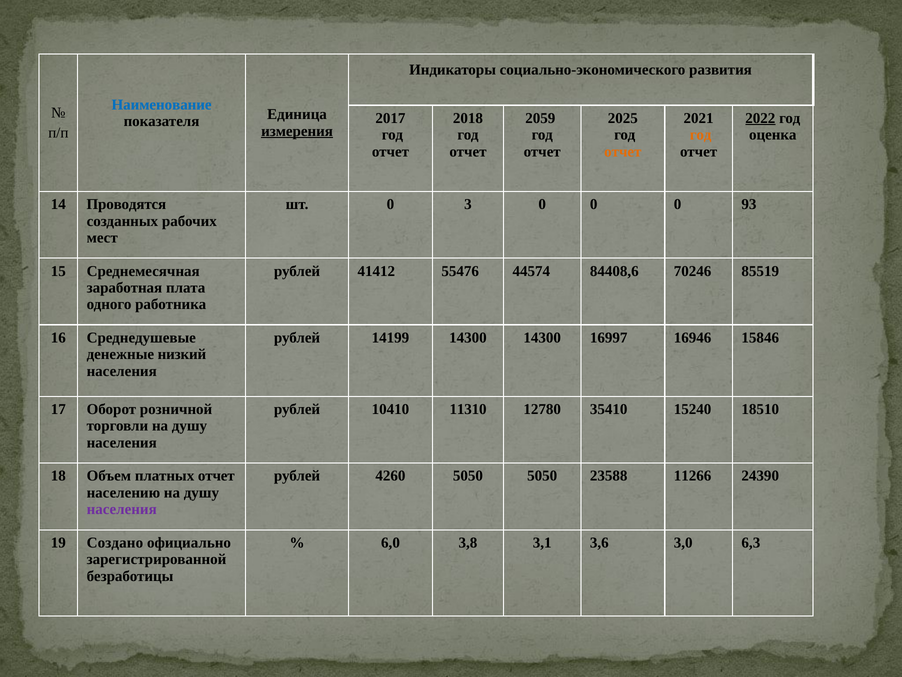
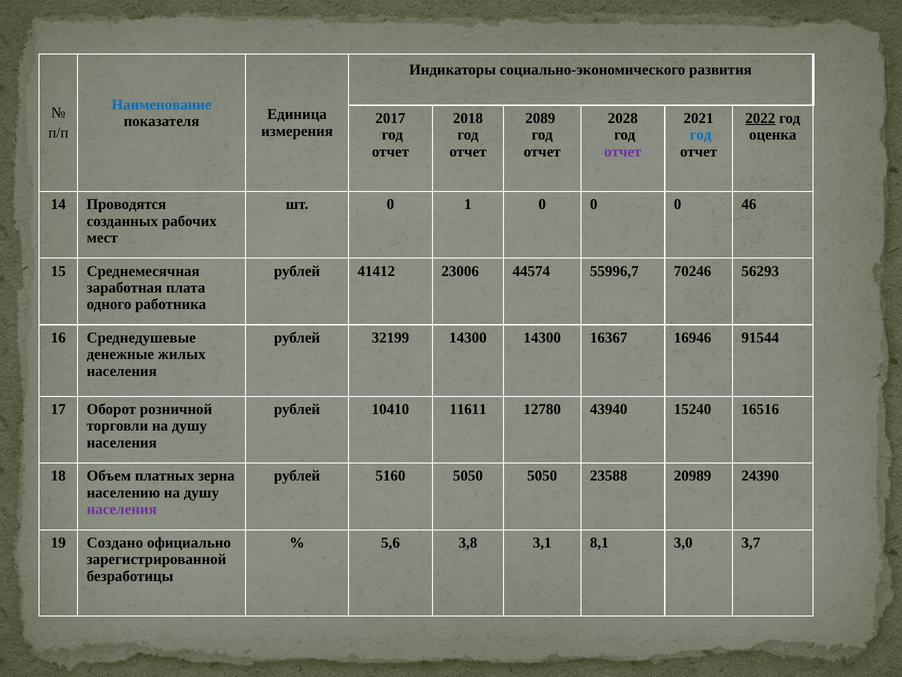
2059: 2059 -> 2089 (540, 118)
2025: 2025 -> 2028 (623, 118)
измерения underline: present -> none (297, 131)
год colour: orange -> blue (701, 135)
отчет colour: orange -> purple (623, 152)
3: 3 -> 1 (468, 204)
93: 93 -> 46 (749, 204)
55476: 55476 -> 23006 (460, 271)
84408,6: 84408,6 -> 55996,7 (614, 271)
85519: 85519 -> 56293 (760, 271)
14199: 14199 -> 32199 (390, 337)
16997: 16997 -> 16367 (609, 337)
15846: 15846 -> 91544 (760, 337)
низкий: низкий -> жилых (182, 354)
11310: 11310 -> 11611 (468, 409)
35410: 35410 -> 43940 (609, 409)
18510: 18510 -> 16516 (760, 409)
платных отчет: отчет -> зерна (216, 476)
4260: 4260 -> 5160 (390, 476)
11266: 11266 -> 20989 (693, 476)
6,0: 6,0 -> 5,6 (391, 542)
3,6: 3,6 -> 8,1 (599, 542)
6,3: 6,3 -> 3,7 (751, 542)
